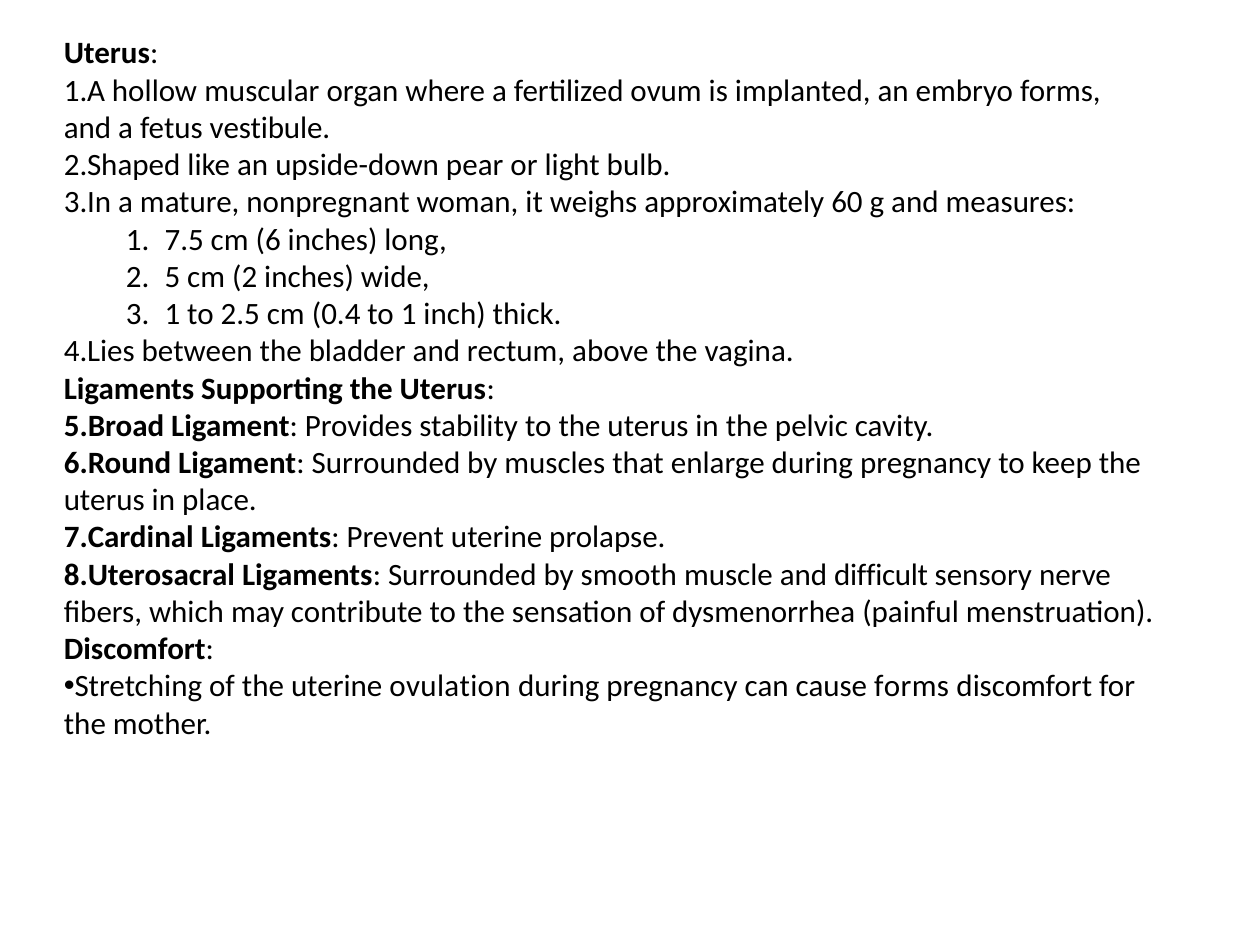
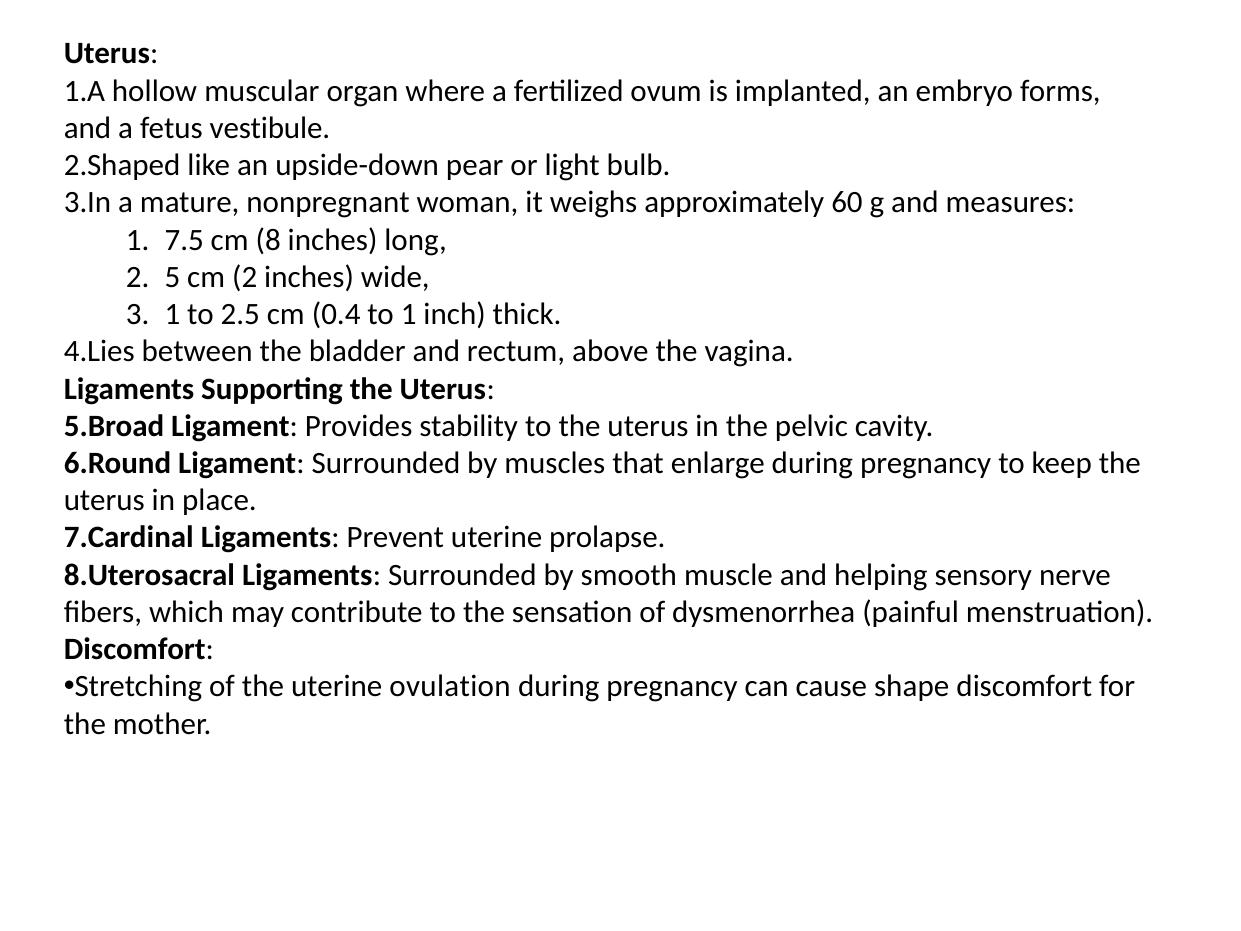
6: 6 -> 8 (268, 240)
difficult: difficult -> helping (881, 575)
cause forms: forms -> shape (912, 687)
